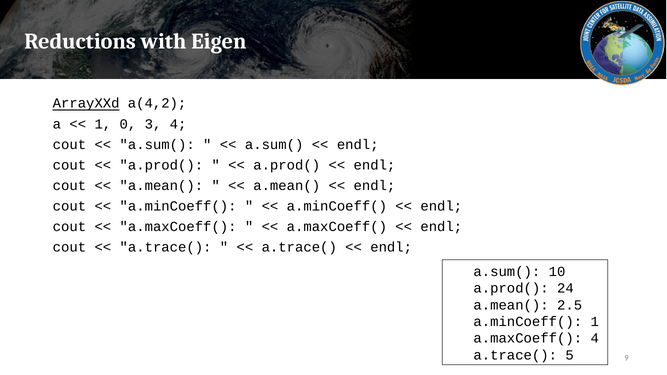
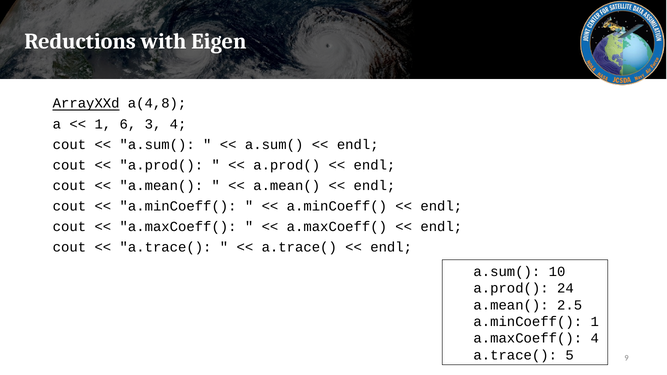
a(4,2: a(4,2 -> a(4,8 (157, 103)
0: 0 -> 6 (128, 124)
